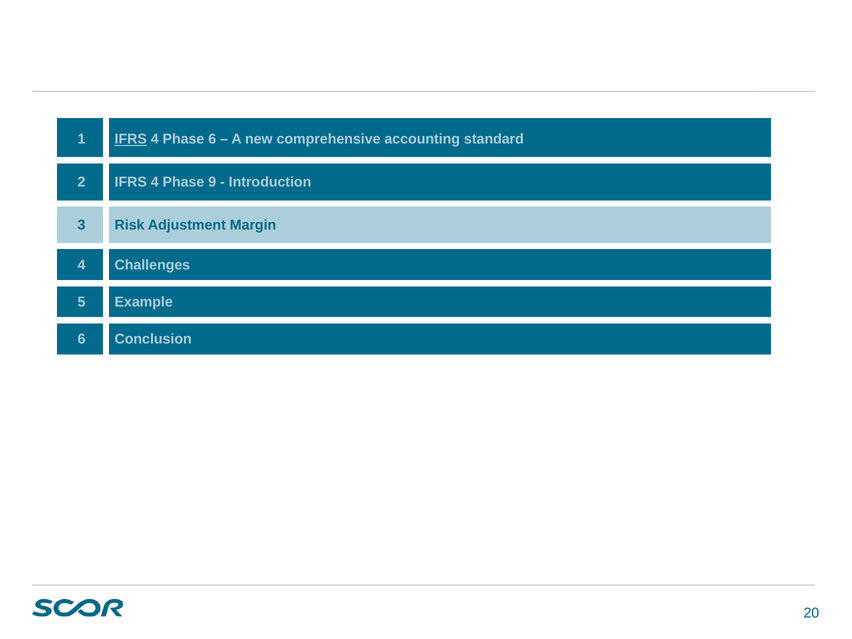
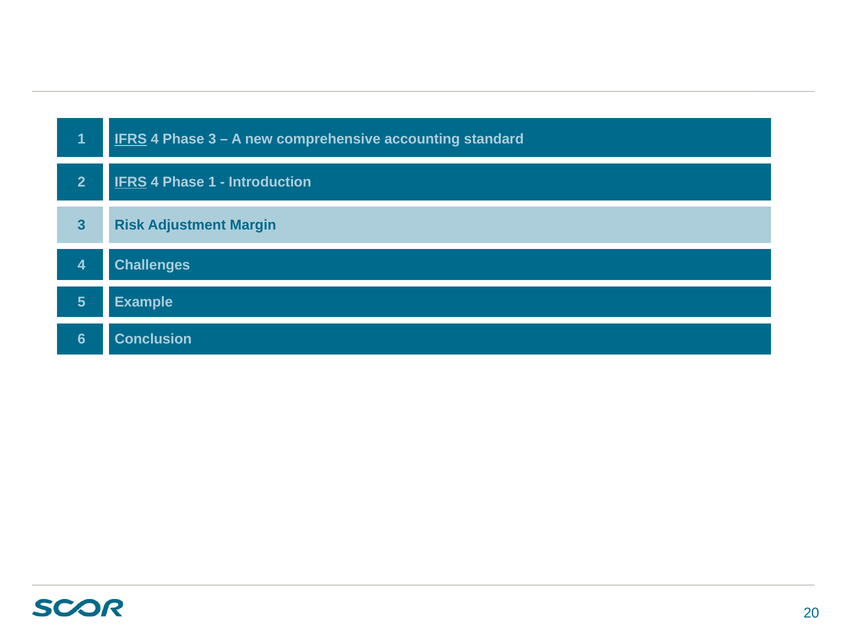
Phase 6: 6 -> 3 (212, 139)
IFRS underline: none -> present (131, 182)
Phase 9: 9 -> 1 (212, 182)
